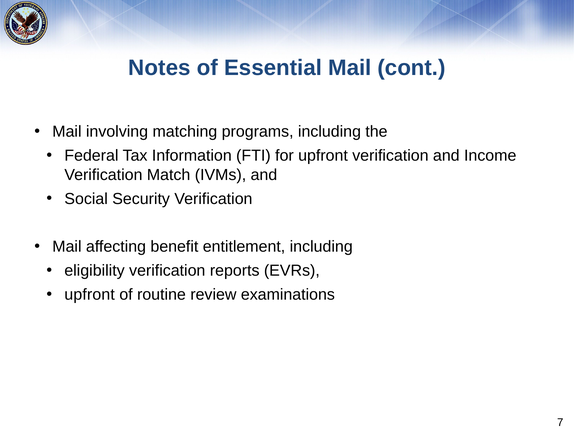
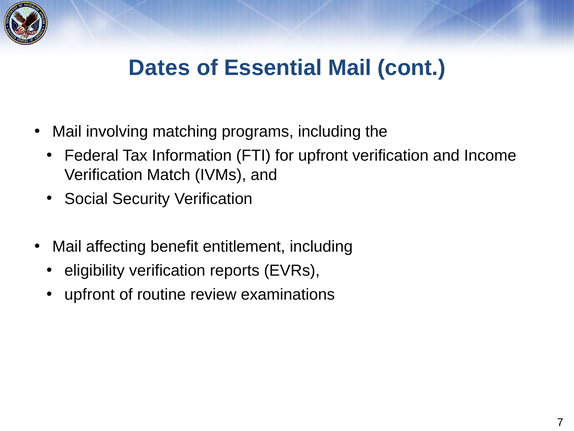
Notes: Notes -> Dates (159, 68)
